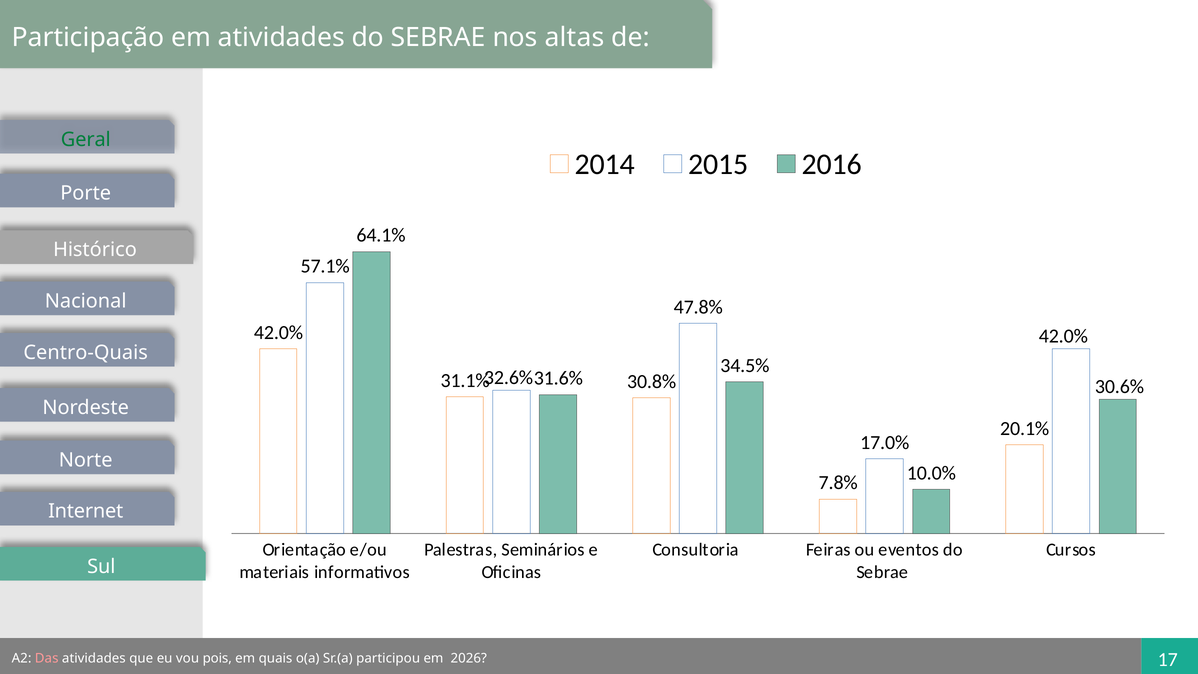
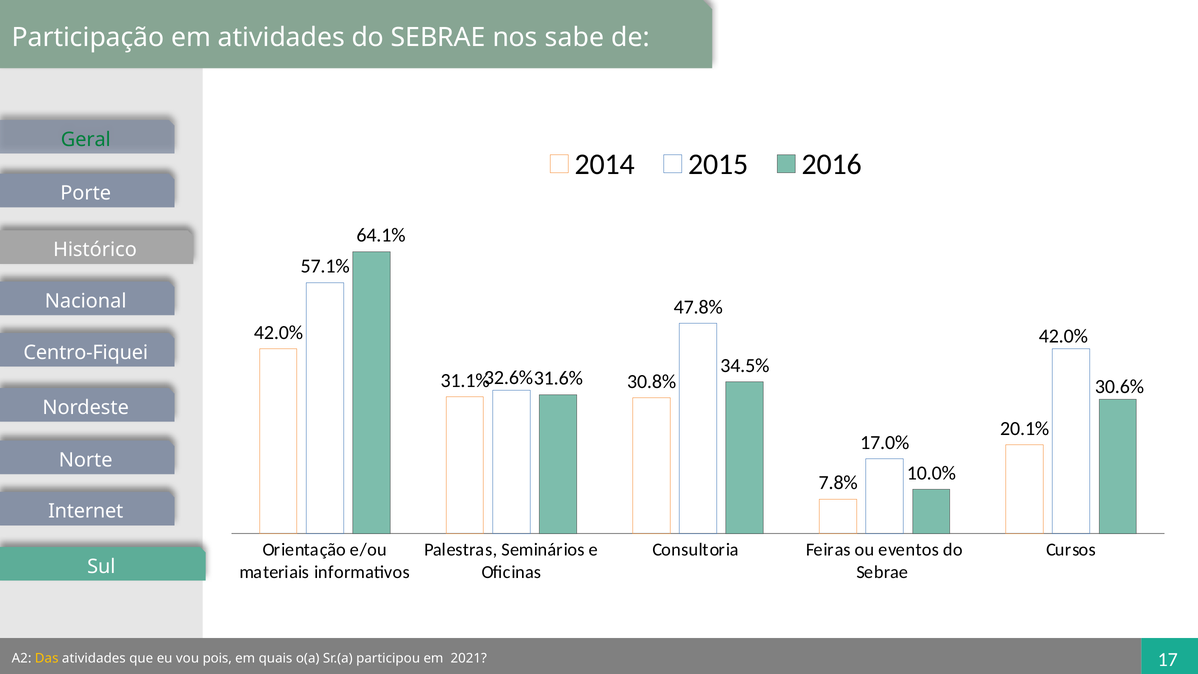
altas: altas -> sabe (574, 38)
Centro-Quais: Centro-Quais -> Centro-Fiquei (86, 352)
Das colour: pink -> yellow (47, 658)
2026: 2026 -> 2021 (469, 658)
